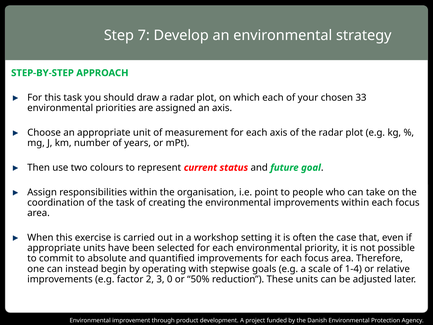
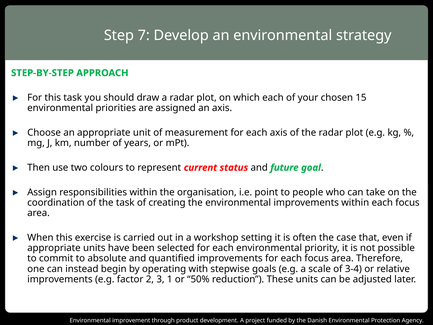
33: 33 -> 15 (361, 98)
1-4: 1-4 -> 3-4 (353, 269)
0: 0 -> 1 (170, 279)
